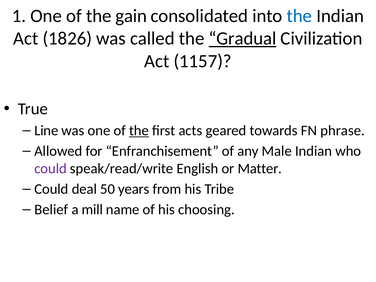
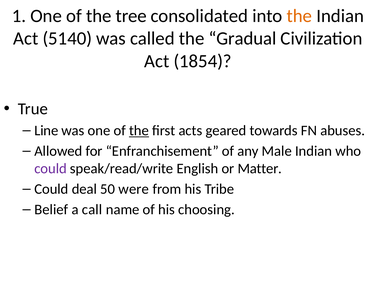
gain: gain -> tree (131, 16)
the colour: blue -> orange (299, 16)
1826: 1826 -> 5140 (67, 39)
Gradual underline: present -> none (243, 39)
1157: 1157 -> 1854 (203, 61)
phrase: phrase -> abuses (343, 131)
years: years -> were (134, 189)
mill: mill -> call (92, 210)
